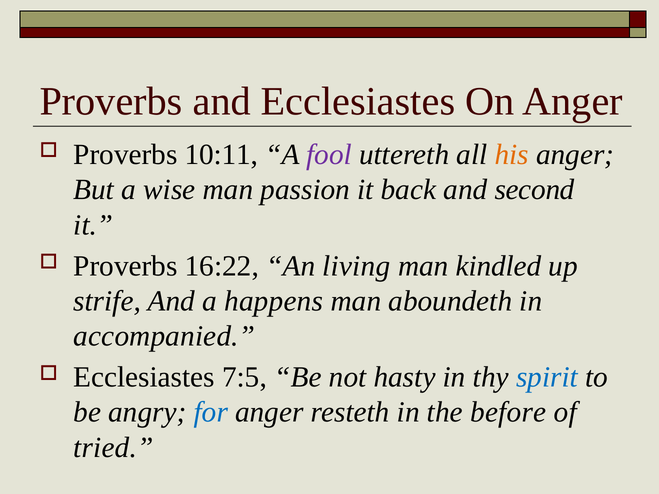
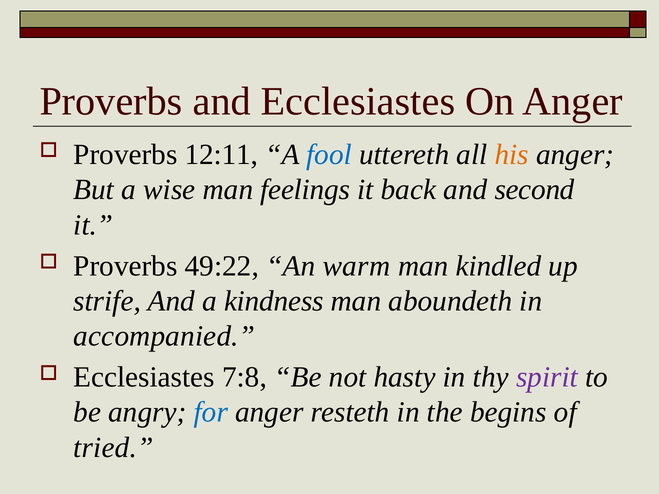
10:11: 10:11 -> 12:11 (221, 155)
fool colour: purple -> blue (329, 155)
passion: passion -> feelings (305, 190)
16:22: 16:22 -> 49:22 (222, 266)
living: living -> warm (356, 266)
happens: happens -> kindness (274, 301)
7:5: 7:5 -> 7:8 (244, 377)
spirit colour: blue -> purple (547, 377)
before: before -> begins (508, 413)
